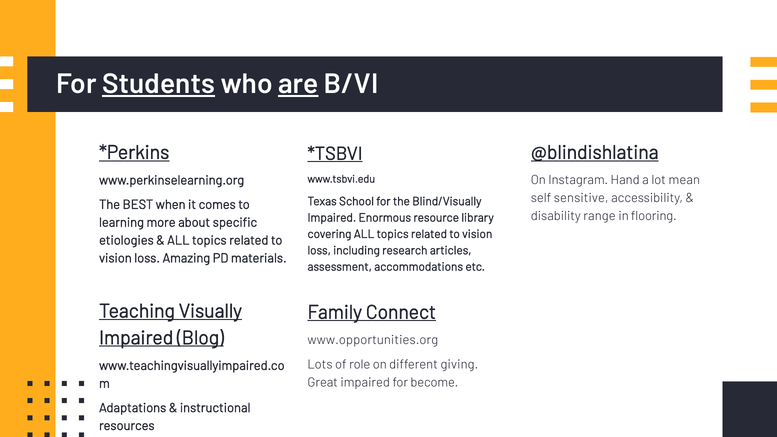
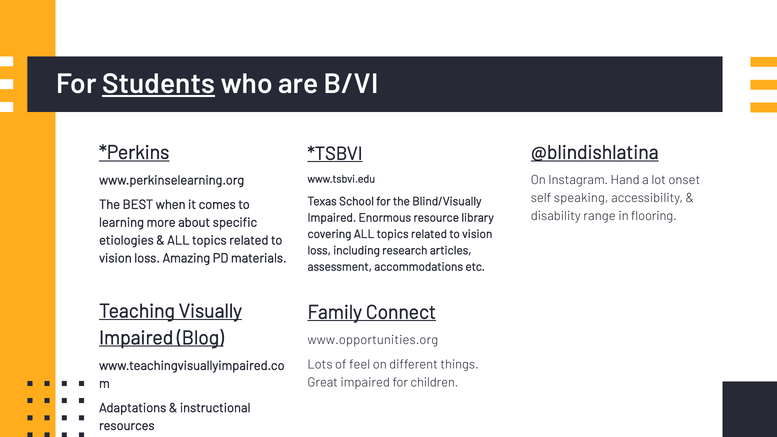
are underline: present -> none (298, 84)
mean: mean -> onset (684, 180)
sensitive: sensitive -> speaking (581, 198)
role: role -> feel (360, 364)
giving: giving -> things (460, 364)
become: become -> children (434, 382)
